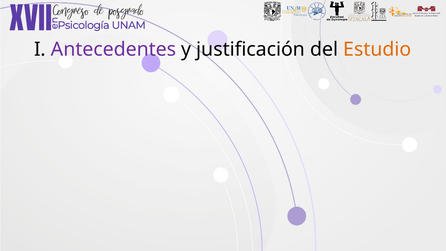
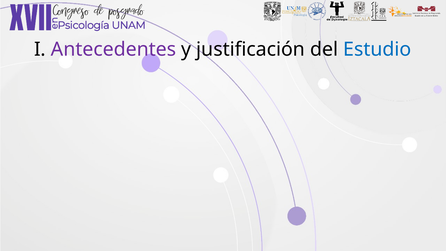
Estudio colour: orange -> blue (377, 49)
